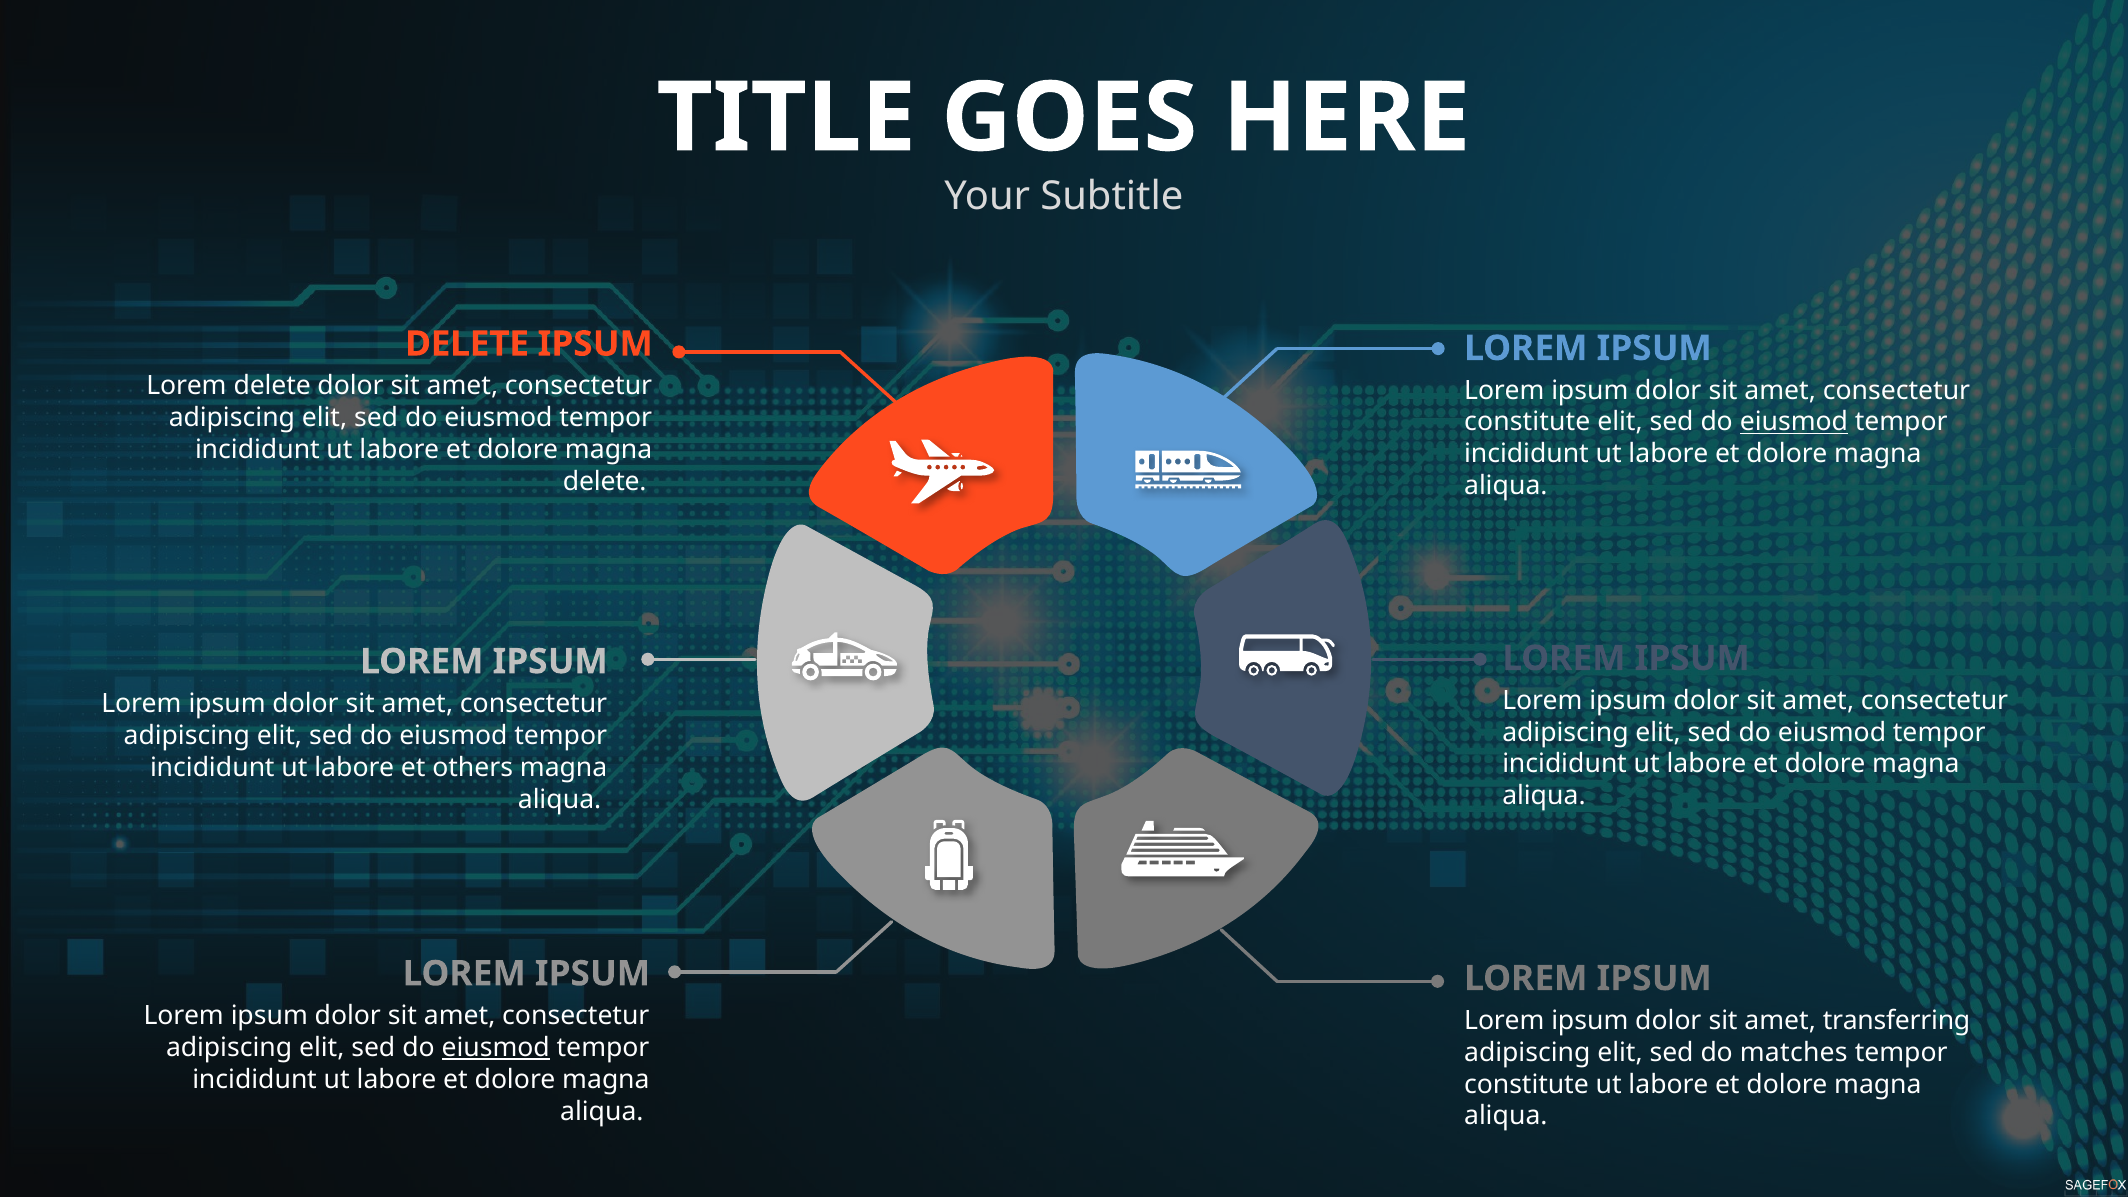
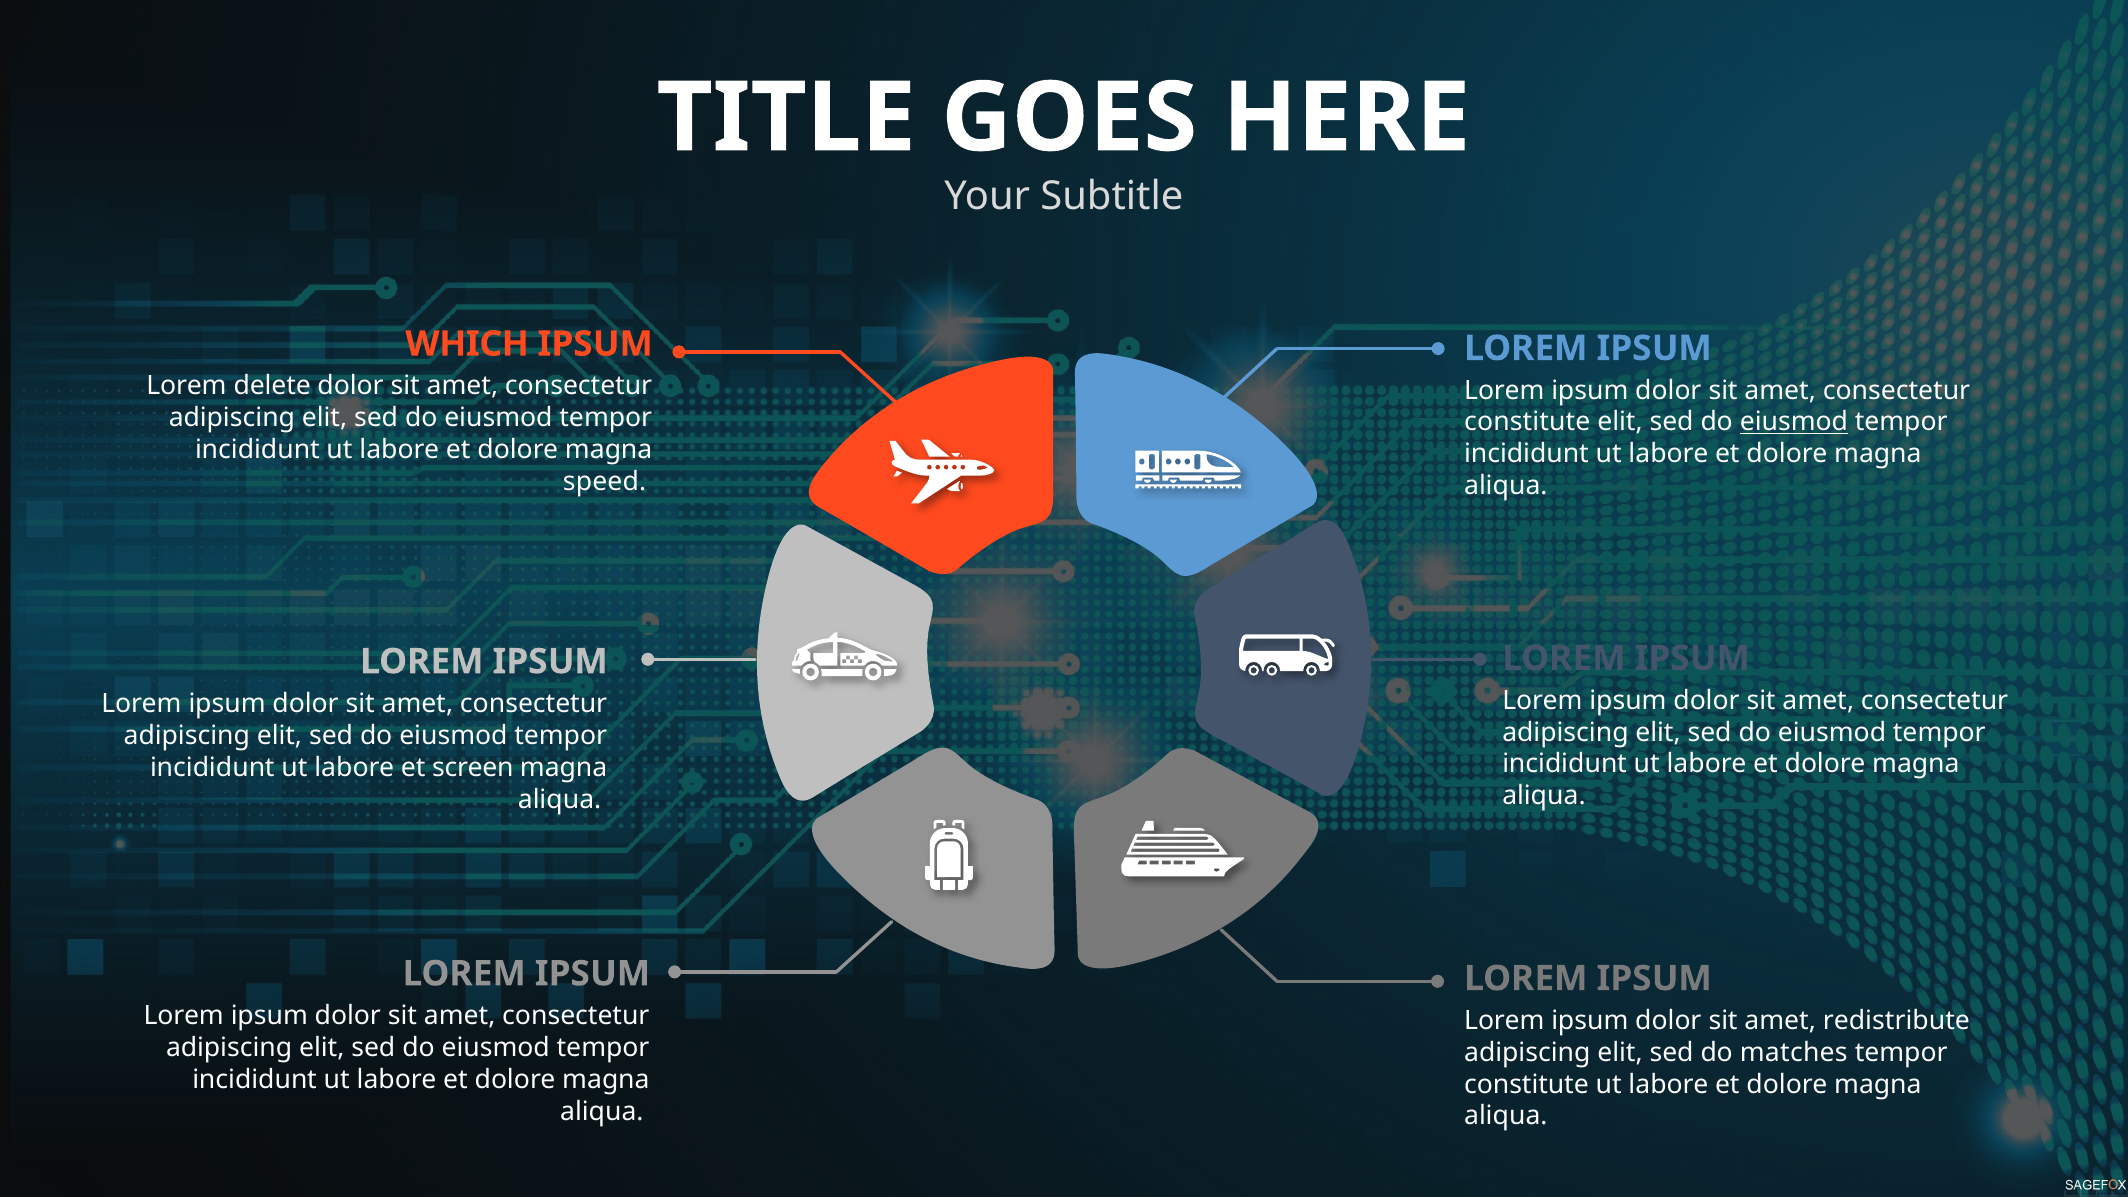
DELETE: DELETE -> WHICH (467, 344)
delete: delete -> speed (605, 482)
others: others -> screen (473, 767)
transferring: transferring -> redistribute (1896, 1020)
eiusmod underline: present -> none (496, 1048)
